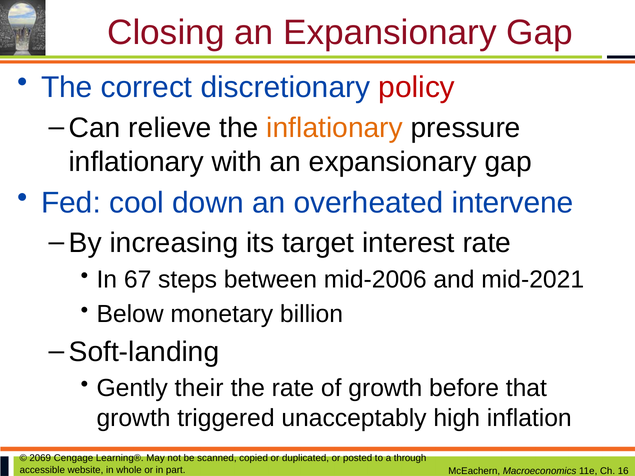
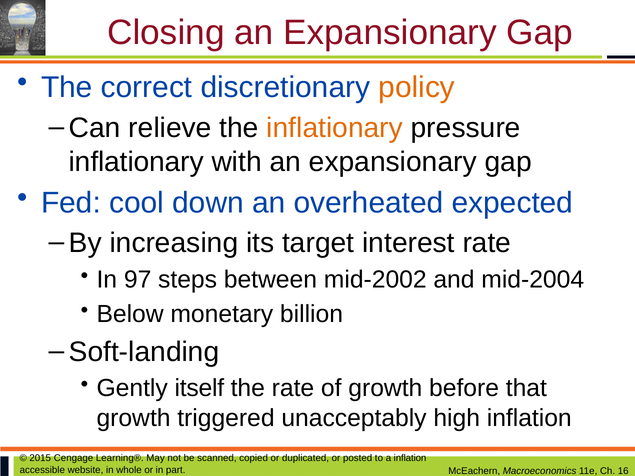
policy colour: red -> orange (417, 87)
intervene: intervene -> expected (512, 203)
67: 67 -> 97 (138, 280)
mid-2006: mid-2006 -> mid-2002 (375, 280)
mid-2021: mid-2021 -> mid-2004 (533, 280)
their: their -> itself (199, 388)
2069: 2069 -> 2015 (40, 458)
a through: through -> inflation (410, 458)
